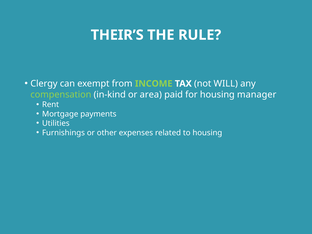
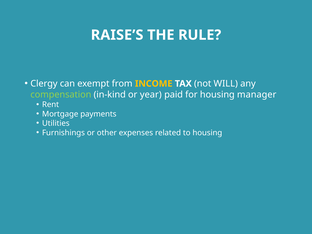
THEIR’S: THEIR’S -> RAISE’S (117, 35)
INCOME colour: light green -> yellow (154, 84)
area: area -> year (151, 95)
